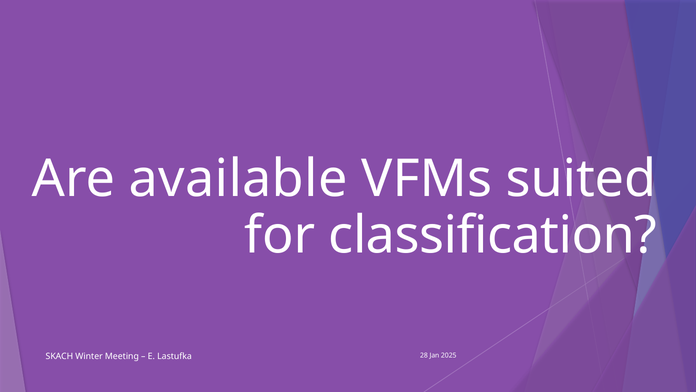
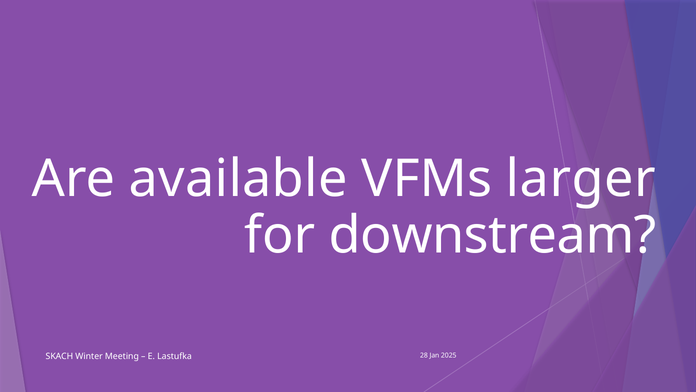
suited: suited -> larger (581, 179)
classification: classification -> downstream (493, 235)
